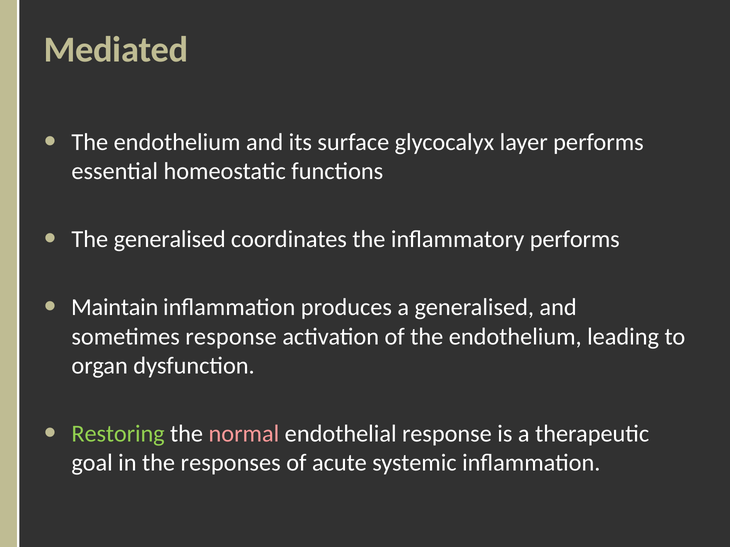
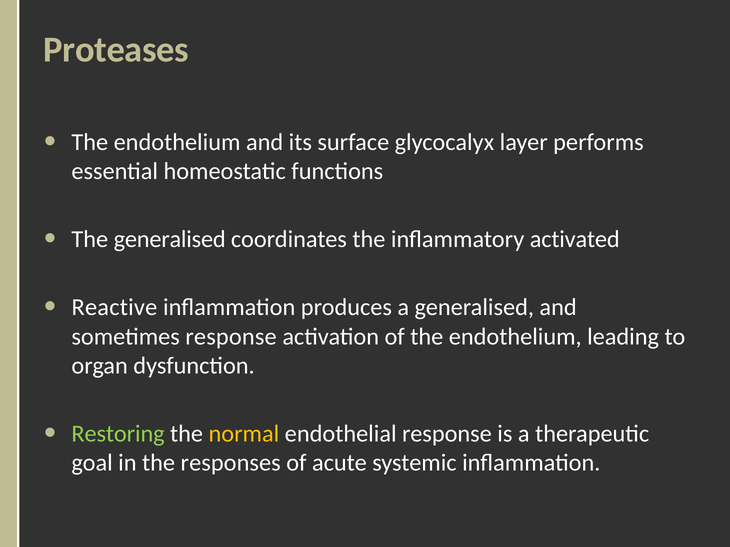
Mediated: Mediated -> Proteases (116, 50)
inflammatory performs: performs -> activated (575, 240)
Maintain: Maintain -> Reactive (114, 308)
normal colour: pink -> yellow (244, 434)
